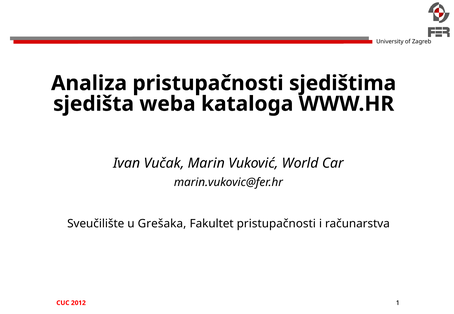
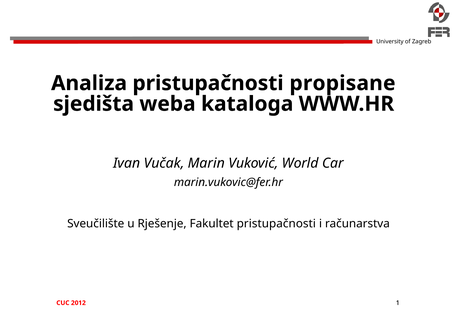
sjedištima: sjedištima -> propisane (342, 83)
Grešaka: Grešaka -> Rješenje (162, 224)
